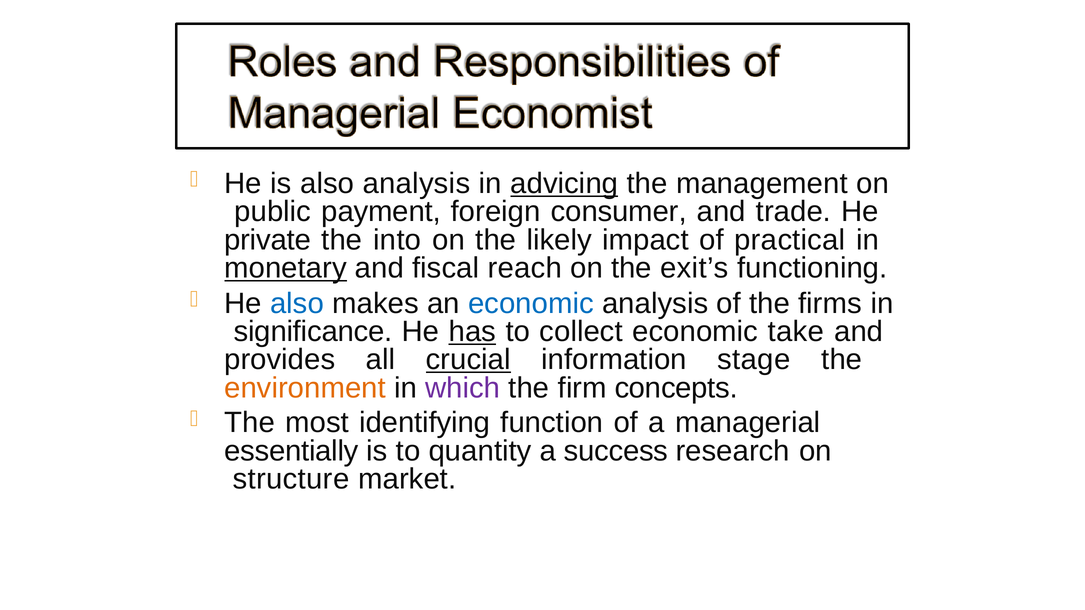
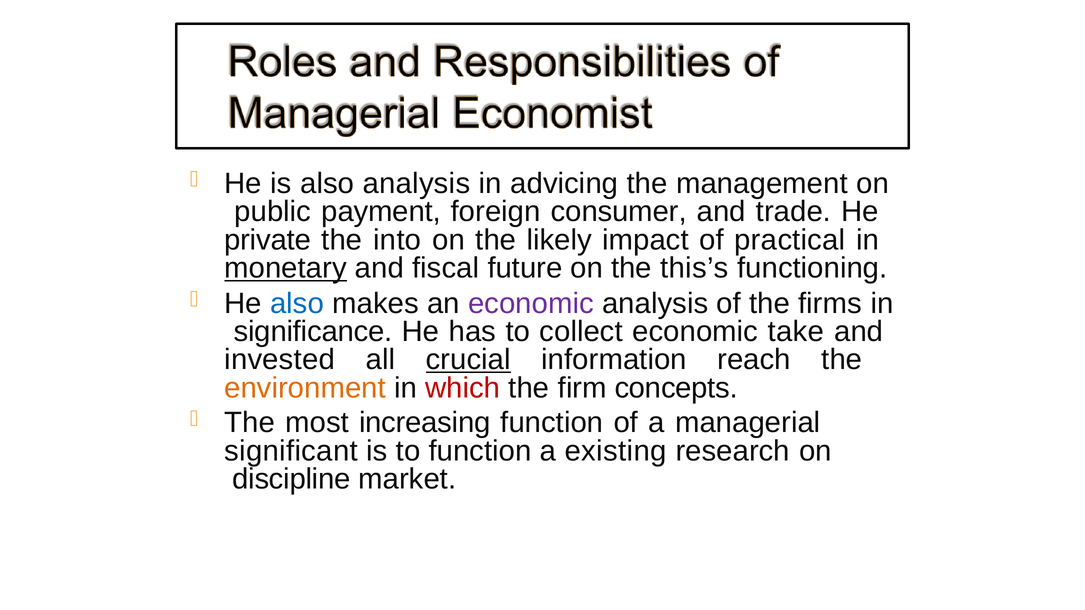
advicing underline: present -> none (564, 184)
reach: reach -> future (525, 268)
exit’s: exit’s -> this’s (694, 268)
economic colour: blue -> purple (531, 304)
has underline: present -> none (472, 332)
provides: provides -> invested (280, 360)
stage: stage -> reach (754, 360)
which colour: purple -> red (463, 388)
identifying: identifying -> increasing (425, 423)
essentially: essentially -> significant (291, 451)
to quantity: quantity -> function (480, 451)
success: success -> existing (616, 451)
structure: structure -> discipline (291, 479)
